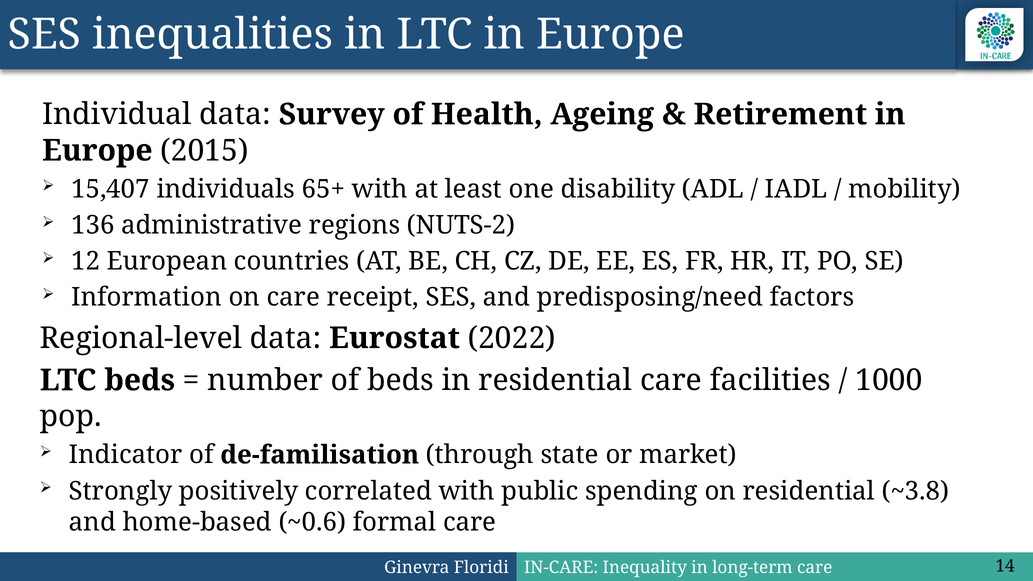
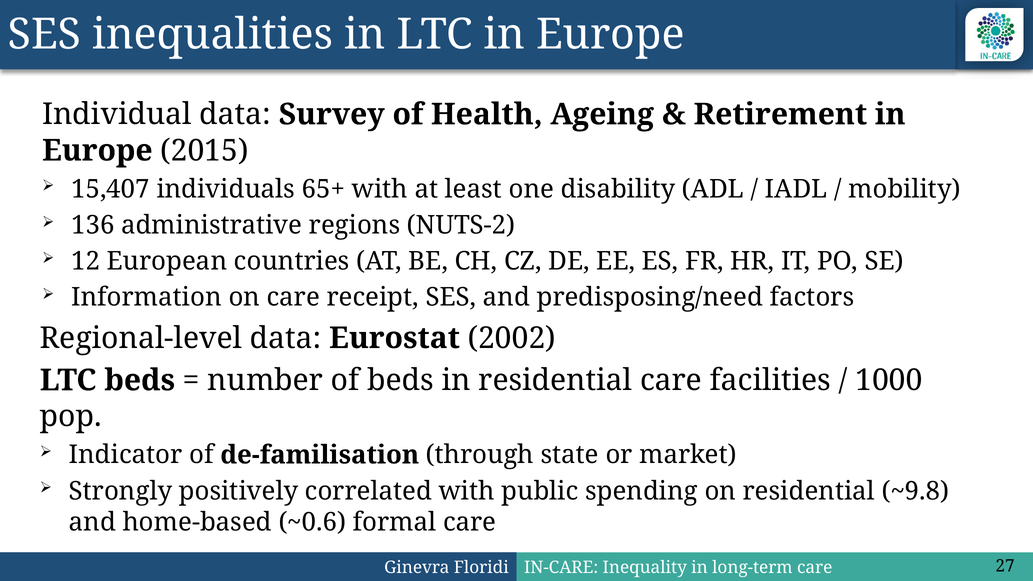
2022: 2022 -> 2002 (512, 338)
~3.8: ~3.8 -> ~9.8 (915, 491)
14: 14 -> 27 (1005, 566)
